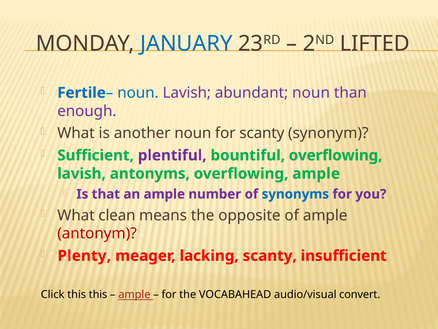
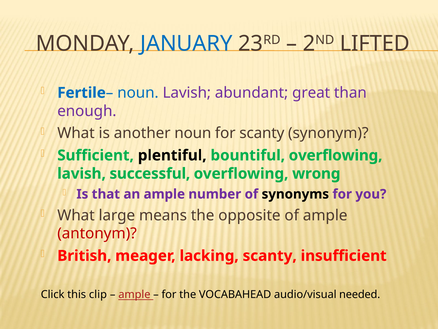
abundant noun: noun -> great (311, 93)
plentiful colour: purple -> black (172, 155)
antonyms: antonyms -> successful (150, 173)
overflowing ample: ample -> wrong (316, 173)
synonyms colour: blue -> black (295, 194)
clean: clean -> large (117, 215)
Plenty: Plenty -> British (84, 255)
this this: this -> clip (98, 294)
convert: convert -> needed (360, 294)
